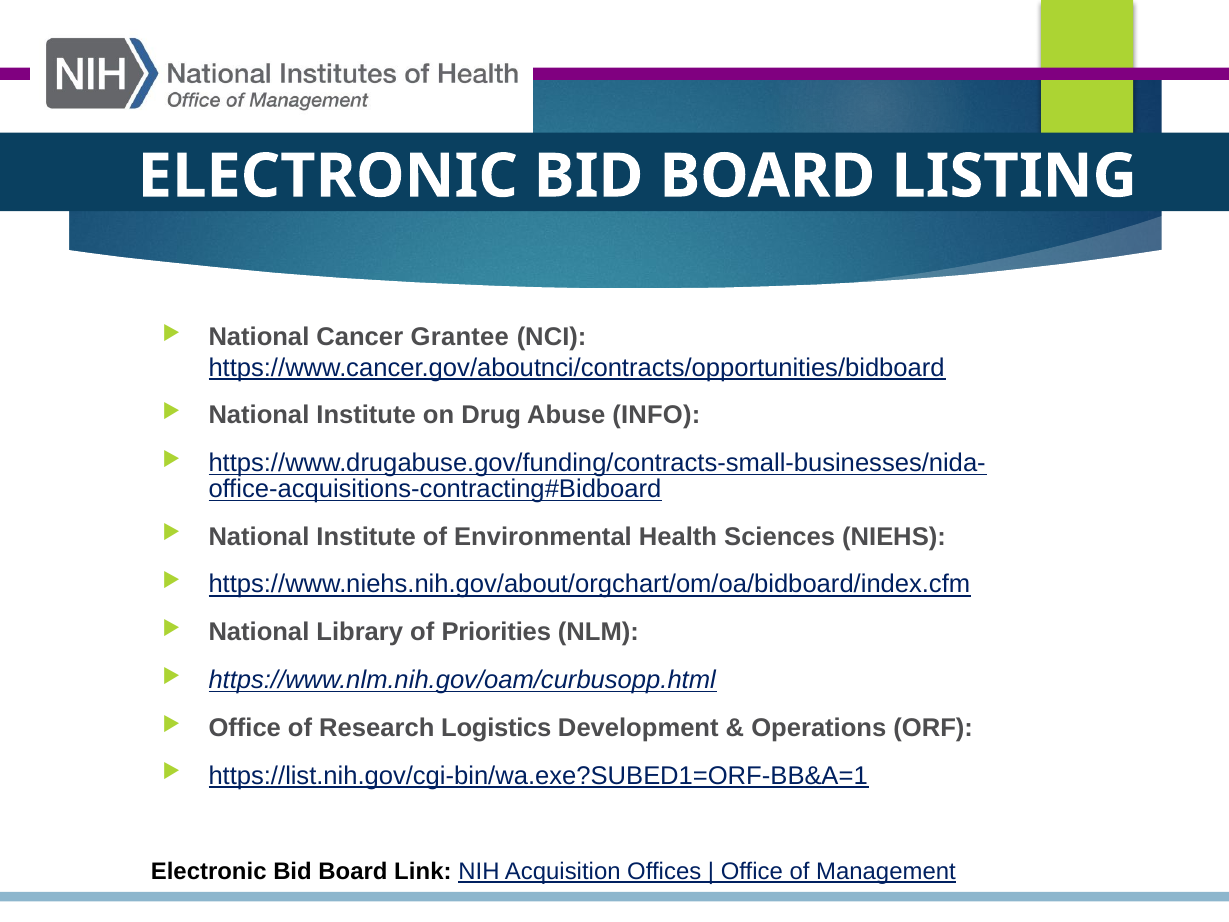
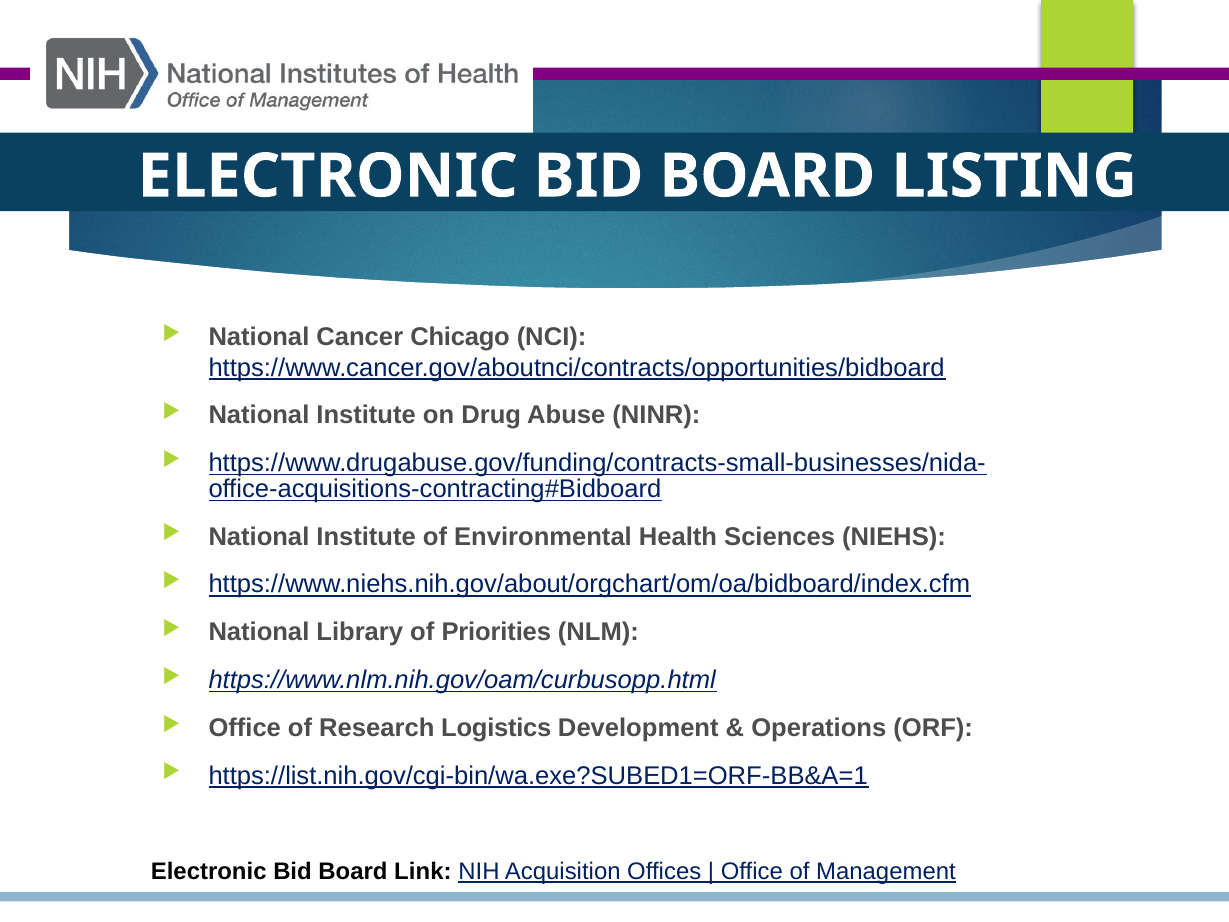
Grantee: Grantee -> Chicago (460, 337)
INFO: INFO -> NINR (656, 415)
